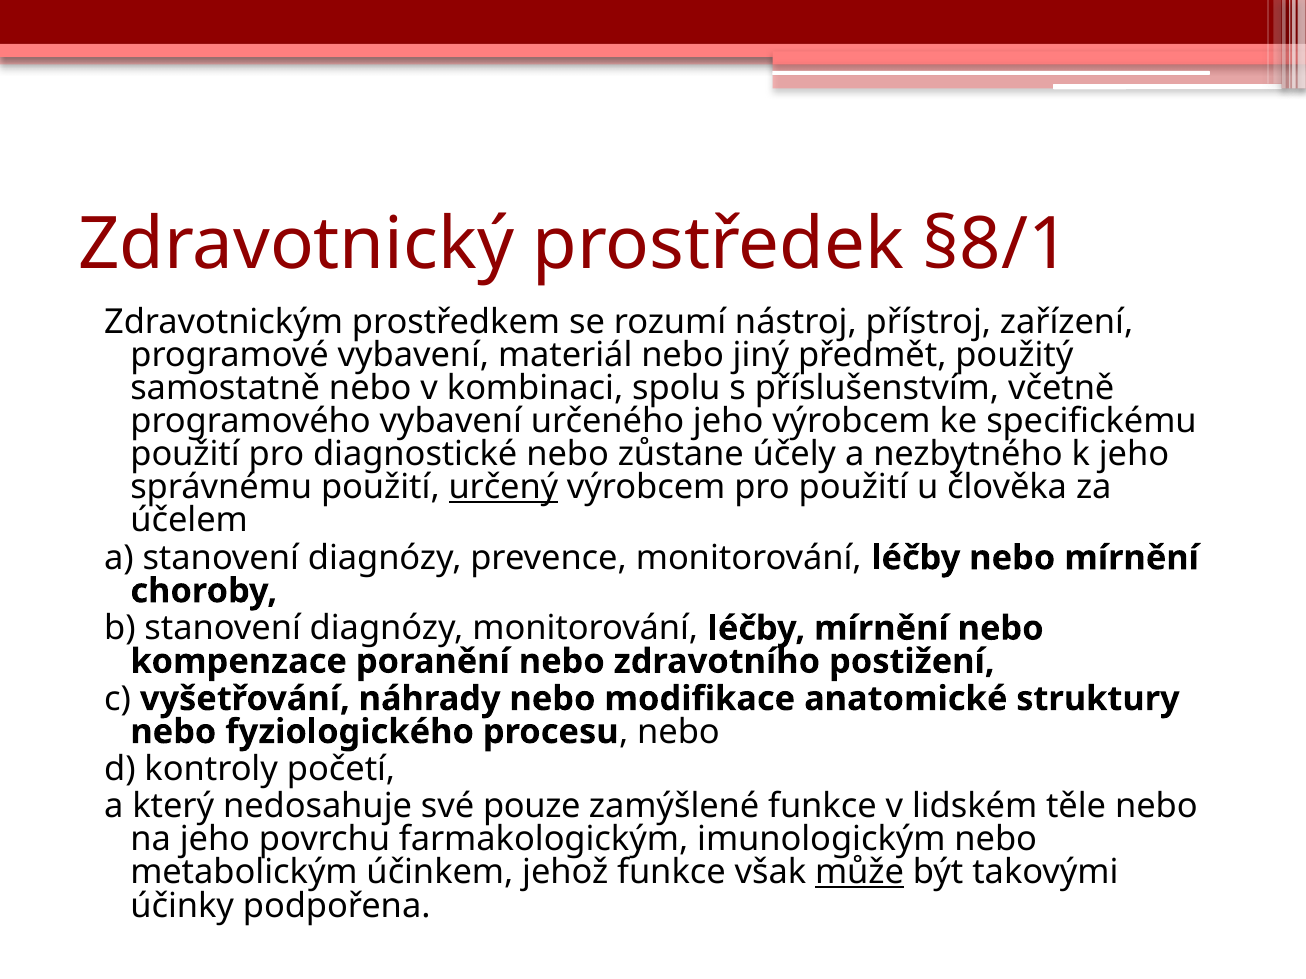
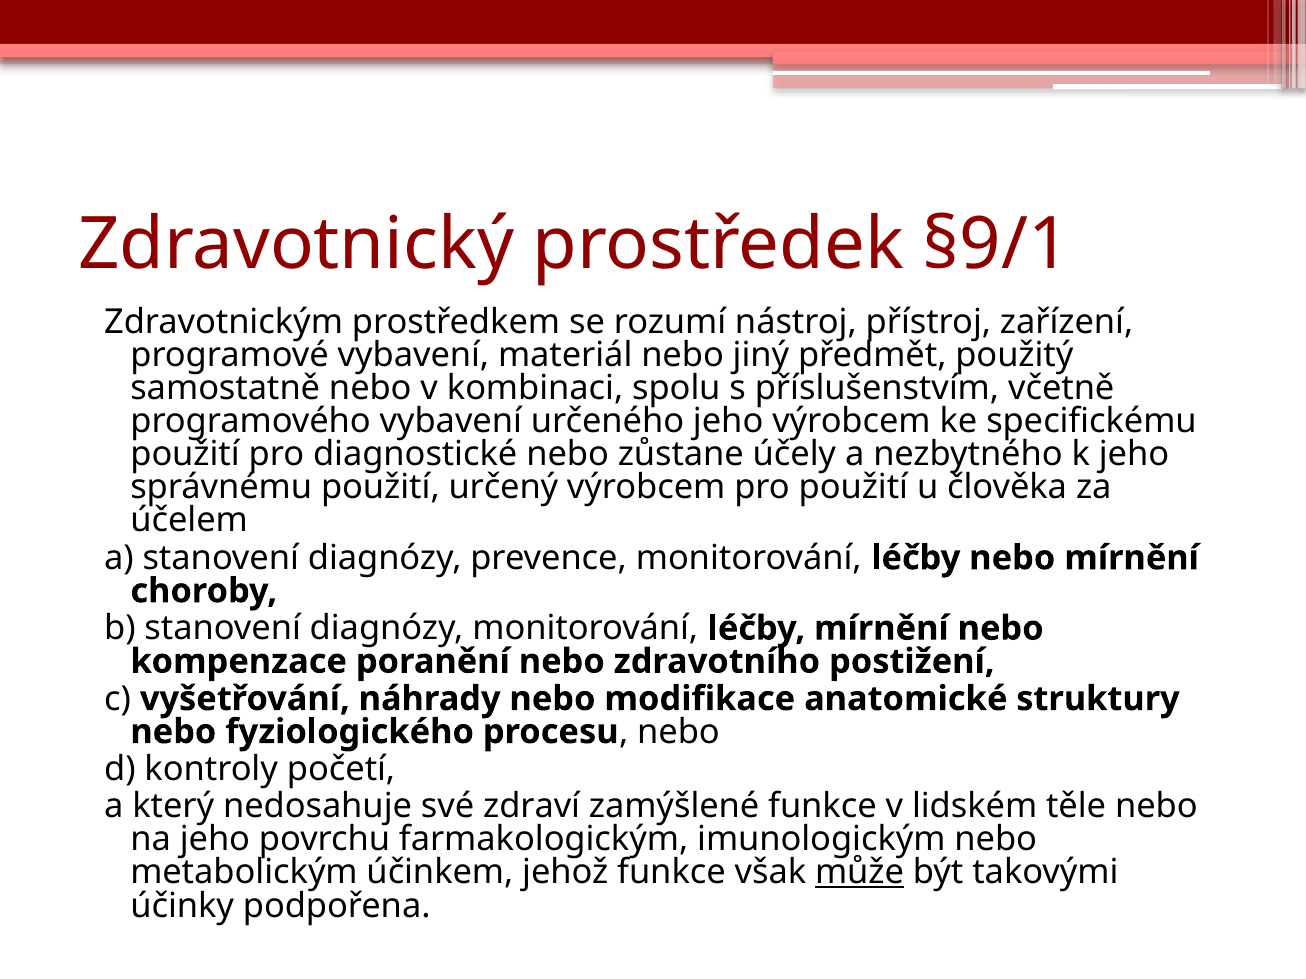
§8/1: §8/1 -> §9/1 (996, 244)
určený underline: present -> none (503, 488)
pouze: pouze -> zdraví (532, 807)
